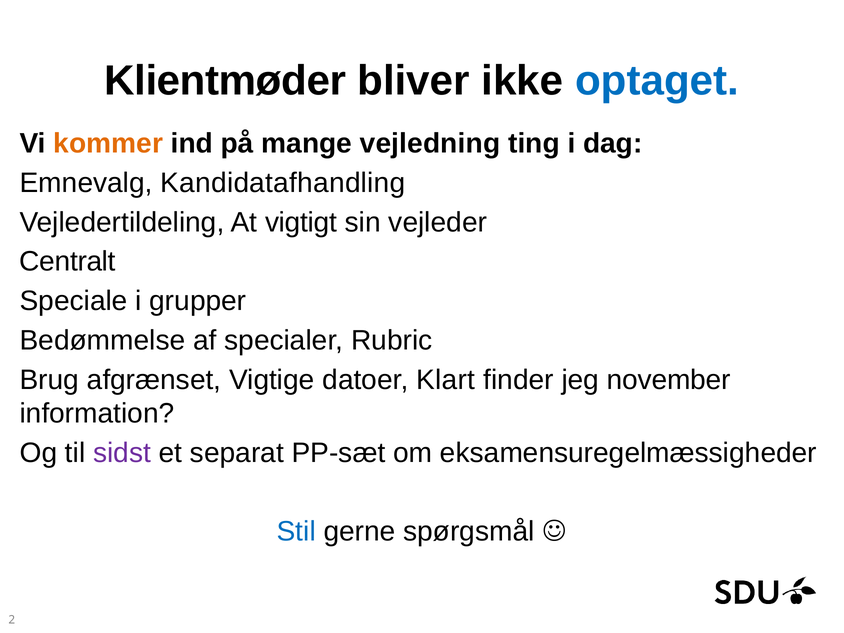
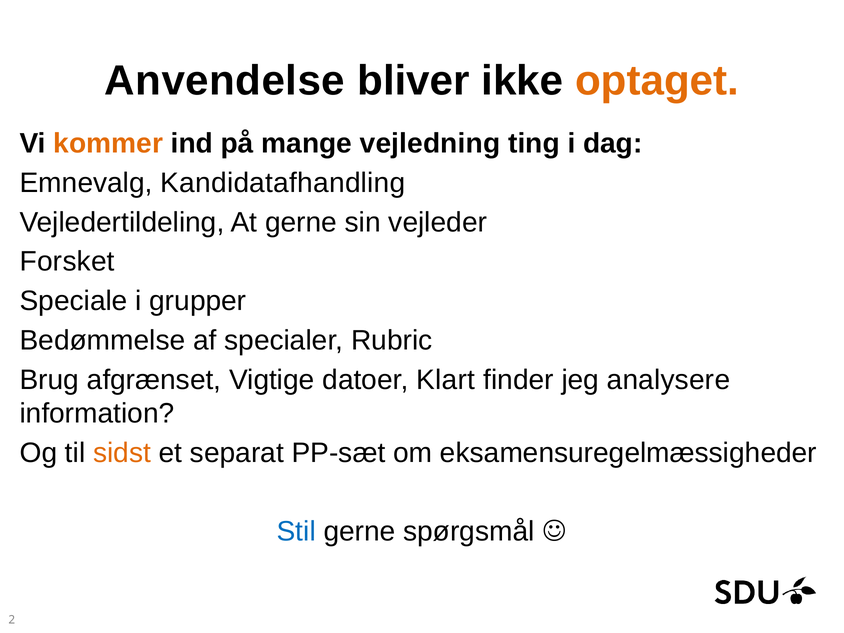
Klientmøder: Klientmøder -> Anvendelse (225, 81)
optaget colour: blue -> orange (657, 81)
At vigtigt: vigtigt -> gerne (301, 222)
Centralt: Centralt -> Forsket (67, 262)
november: november -> analysere (669, 380)
sidst colour: purple -> orange (122, 453)
